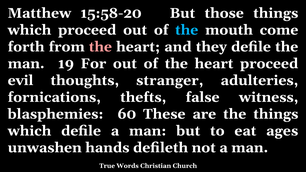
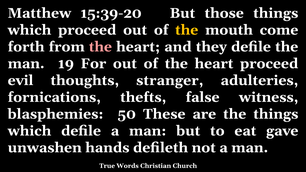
15:58-20: 15:58-20 -> 15:39-20 (111, 13)
the colour: light blue -> yellow (187, 30)
60: 60 -> 50 (127, 114)
ages: ages -> gave (282, 131)
